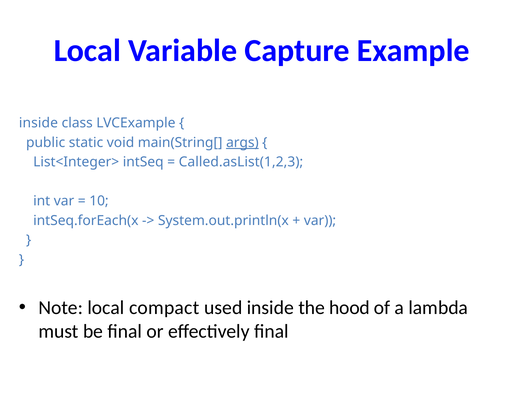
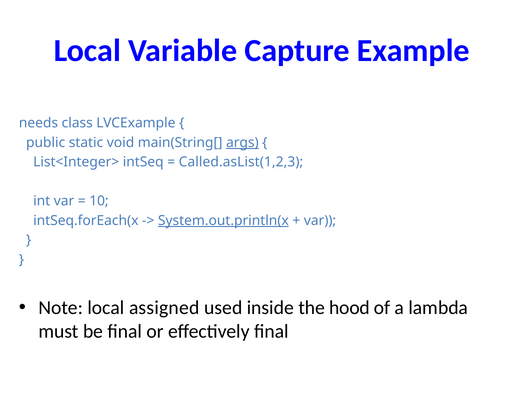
inside: inside -> needs (38, 123)
System.out.println(x underline: none -> present (223, 221)
compact: compact -> assigned (164, 308)
